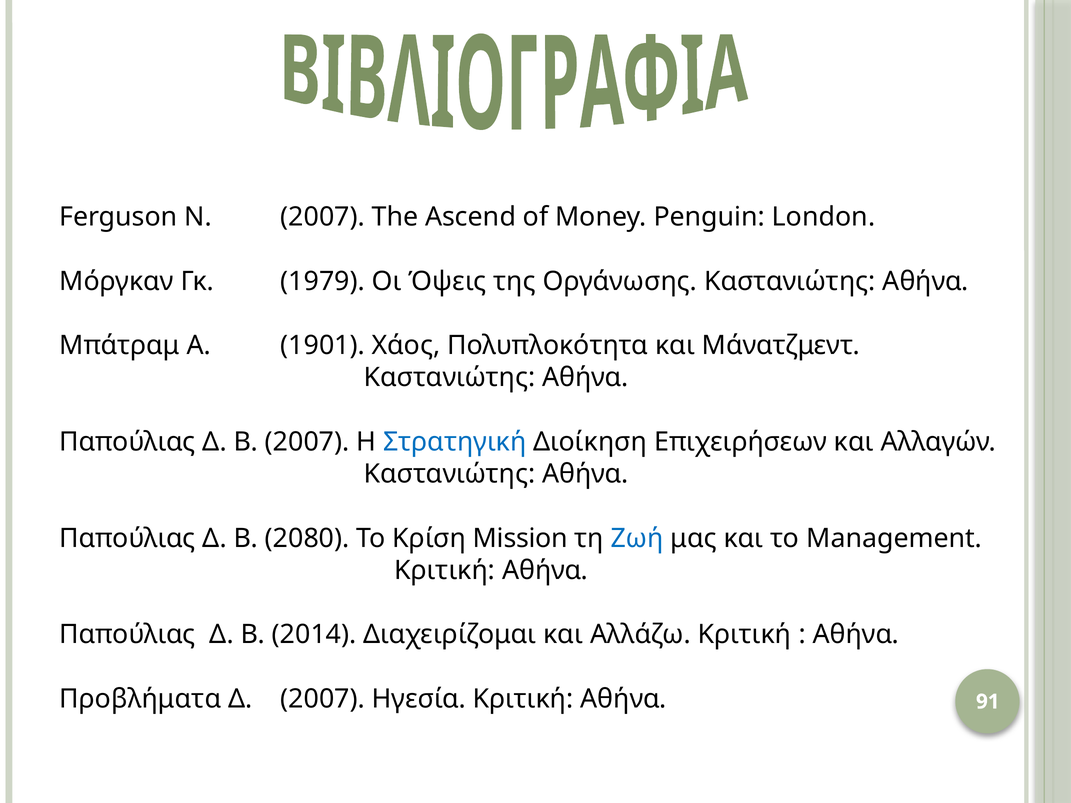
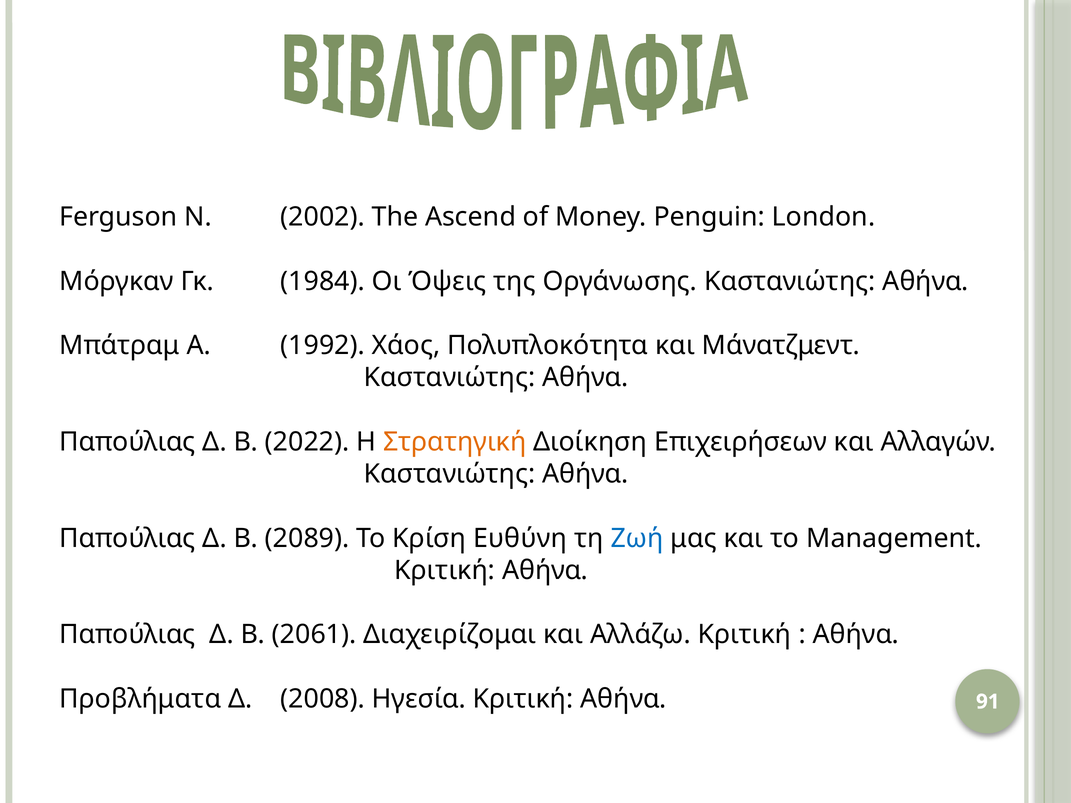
N 2007: 2007 -> 2002 (323, 217)
1979: 1979 -> 1984 (323, 281)
1901: 1901 -> 1992 (323, 346)
Β 2007: 2007 -> 2022 (307, 442)
Στρατηγική colour: blue -> orange (455, 442)
2080: 2080 -> 2089 (307, 538)
Mission: Mission -> Ευθύνη (520, 538)
2014: 2014 -> 2061 (314, 635)
Δ 2007: 2007 -> 2008 (323, 699)
